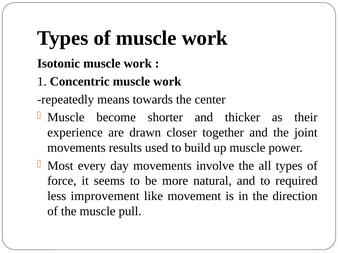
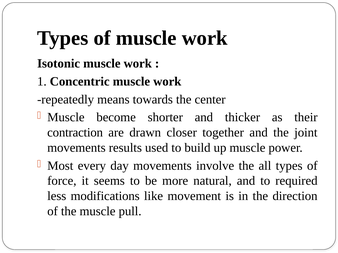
experience: experience -> contraction (75, 133)
improvement: improvement -> modifications (105, 196)
